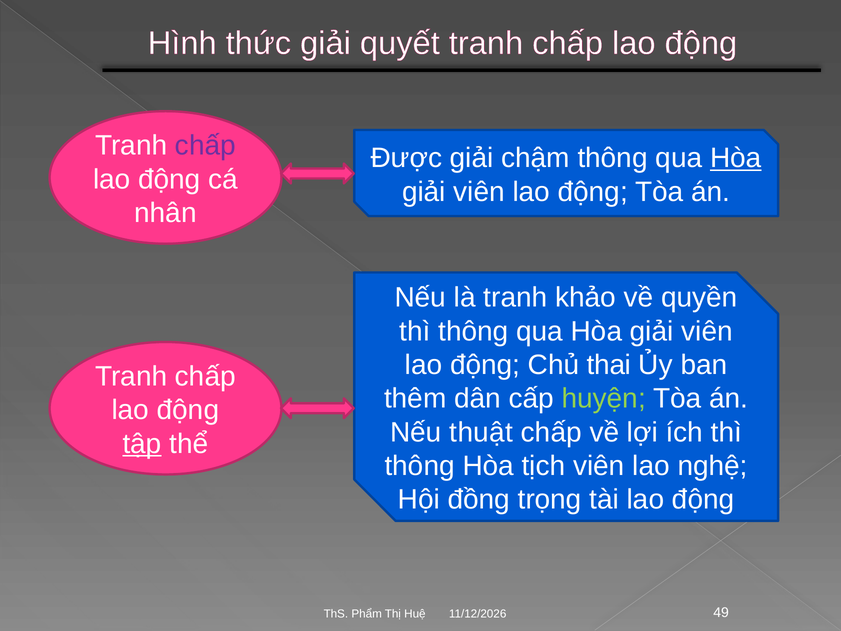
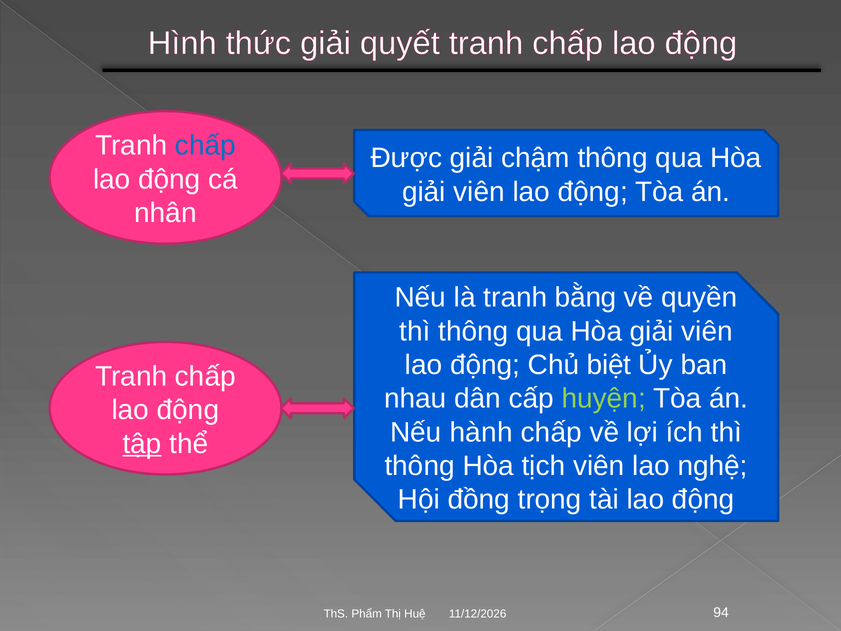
chấp colour: purple -> blue (205, 146)
Hòa underline: present -> none (736, 158)
khảo: khảo -> bằng (586, 298)
thai: thai -> biệt (609, 365)
thêm: thêm -> nhau (415, 398)
thuật: thuật -> hành (481, 432)
49: 49 -> 94 (721, 612)
